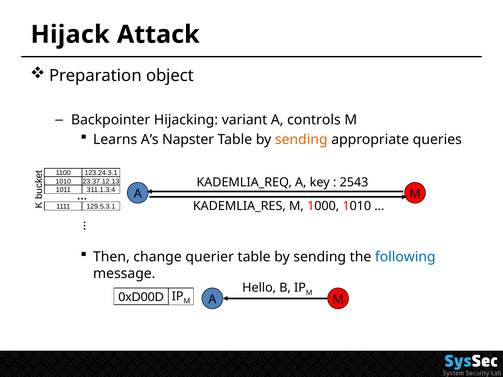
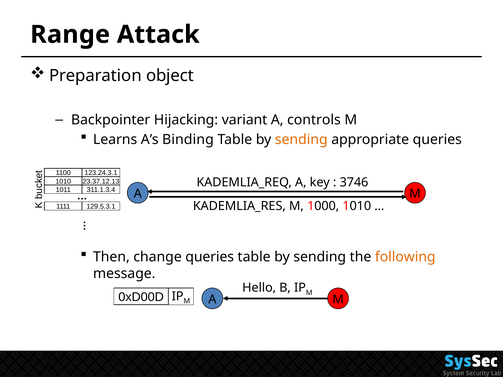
Hijack: Hijack -> Range (70, 35)
Napster: Napster -> Binding (188, 140)
2543: 2543 -> 3746 (354, 183)
change querier: querier -> queries (210, 257)
following colour: blue -> orange (405, 257)
